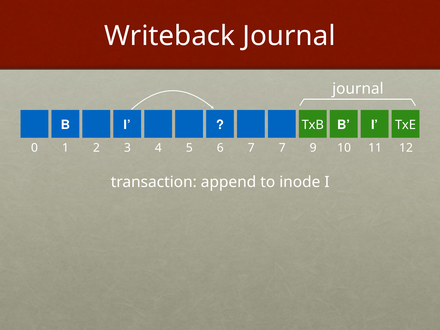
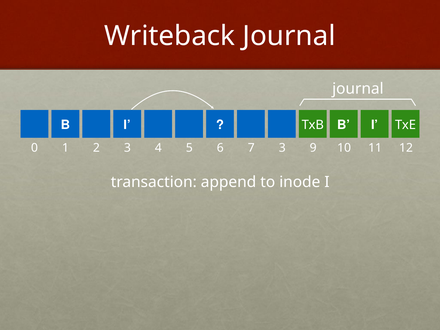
7 7: 7 -> 3 (282, 148)
